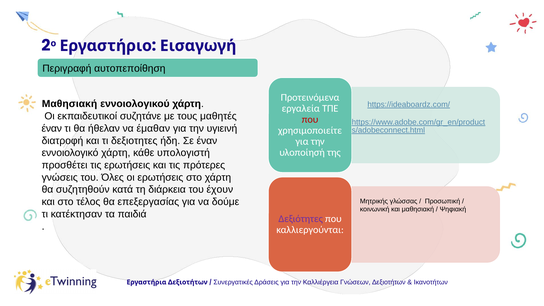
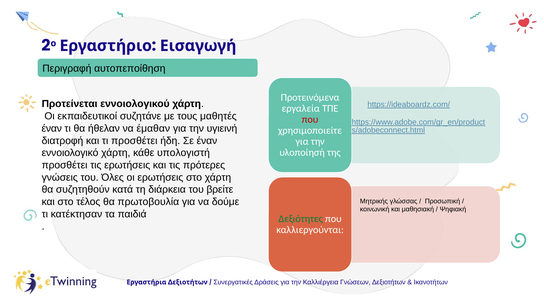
Μαθησιακή: Μαθησιακή -> Προτείνεται (70, 104)
τι δεξιοτητες: δεξιοτητες -> προσθέτει (134, 141)
έχουν: έχουν -> βρείτε (220, 190)
επεξεργασίας: επεξεργασίας -> πρωτοβουλία (148, 202)
Δεξιότητες colour: purple -> green (301, 219)
